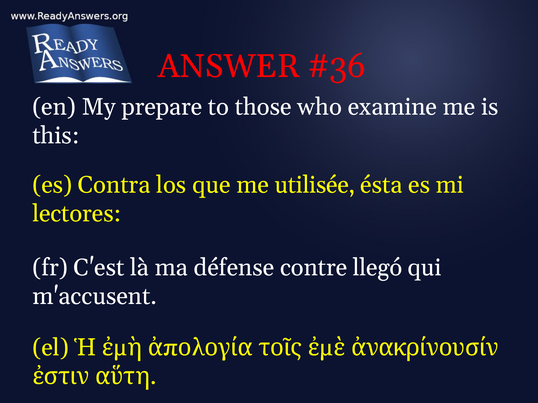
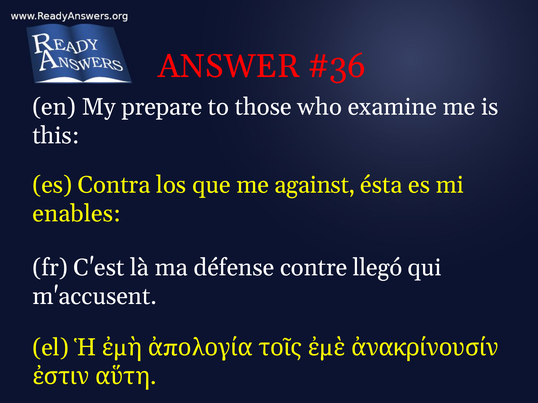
utilisée: utilisée -> against (315, 185)
lectores: lectores -> enables (77, 214)
